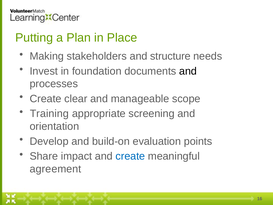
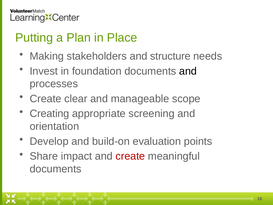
Training: Training -> Creating (49, 114)
create colour: blue -> red (130, 156)
agreement: agreement -> documents (56, 169)
